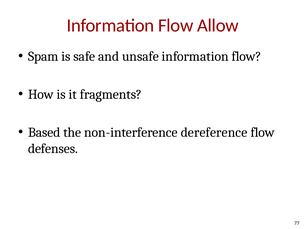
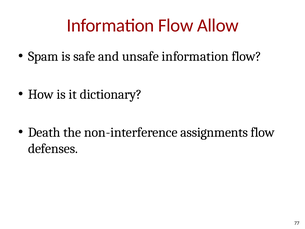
fragments: fragments -> dictionary (111, 94)
Based: Based -> Death (44, 132)
dereference: dereference -> assignments (214, 132)
